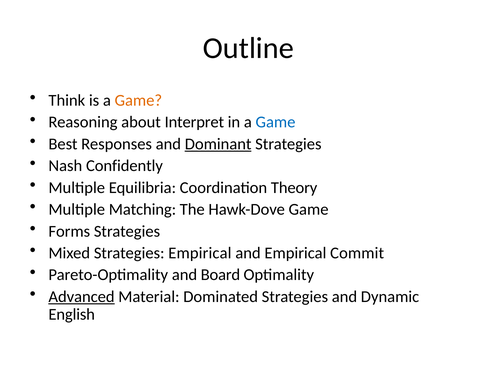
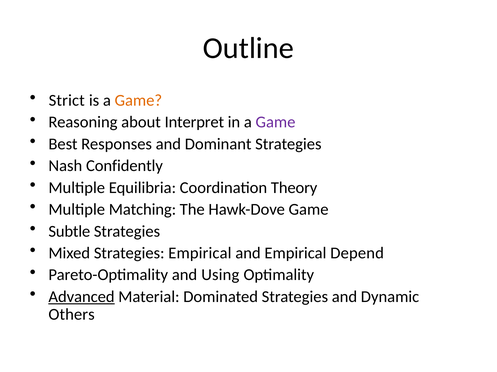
Think: Think -> Strict (67, 101)
Game colour: blue -> purple (276, 122)
Dominant underline: present -> none (218, 144)
Forms: Forms -> Subtle (69, 232)
Commit: Commit -> Depend (357, 254)
Board: Board -> Using (220, 275)
English: English -> Others (72, 315)
